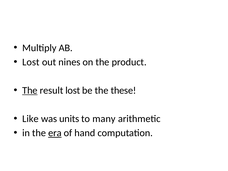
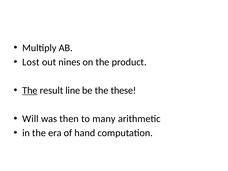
result lost: lost -> line (73, 90)
Like: Like -> Will (30, 119)
units: units -> then (69, 119)
era underline: present -> none (55, 133)
